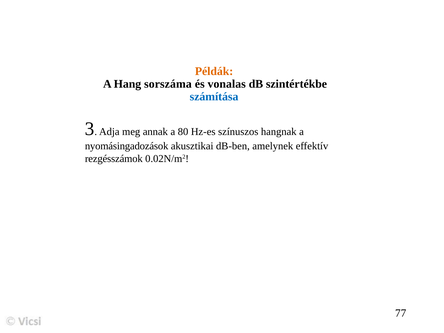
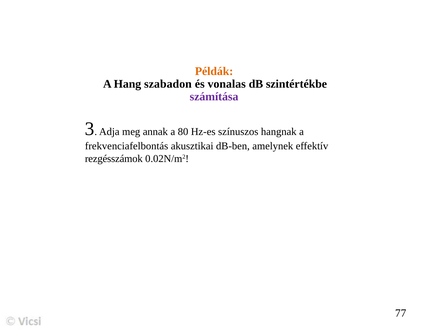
sorszáma: sorszáma -> szabadon (168, 84)
számítása colour: blue -> purple (214, 97)
nyomásingadozások: nyomásingadozások -> frekvenciafelbontás (127, 146)
